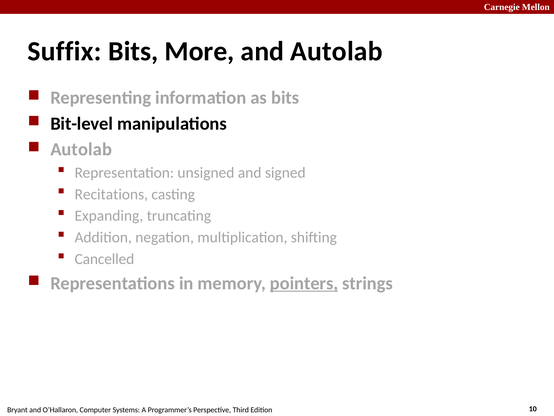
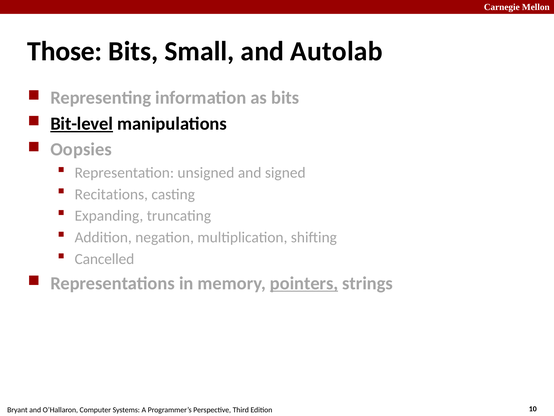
Suffix: Suffix -> Those (65, 51)
More: More -> Small (199, 51)
Bit-level underline: none -> present (82, 124)
Autolab: Autolab -> Oopsies (81, 149)
